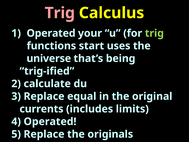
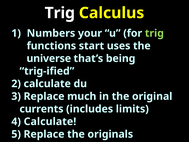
Trig colour: pink -> white (60, 13)
Operated: Operated -> Numbers (51, 33)
equal: equal -> much (82, 96)
4 Operated: Operated -> Calculate (50, 121)
